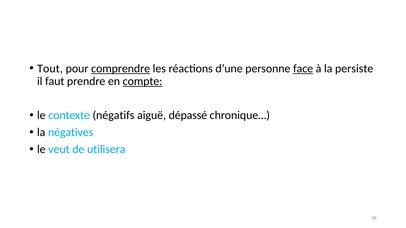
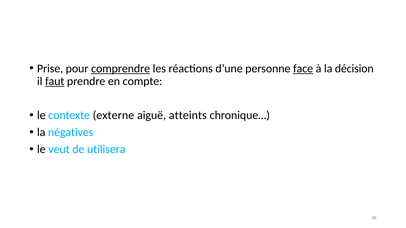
Tout: Tout -> Prise (50, 69)
persiste: persiste -> décision (354, 69)
faut underline: none -> present (55, 81)
compte underline: present -> none (143, 81)
négatifs: négatifs -> externe (113, 115)
dépassé: dépassé -> atteints (188, 115)
